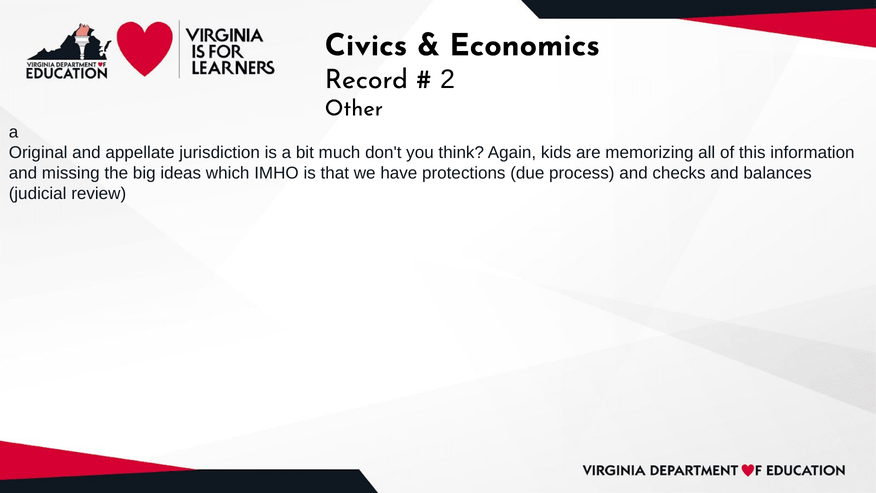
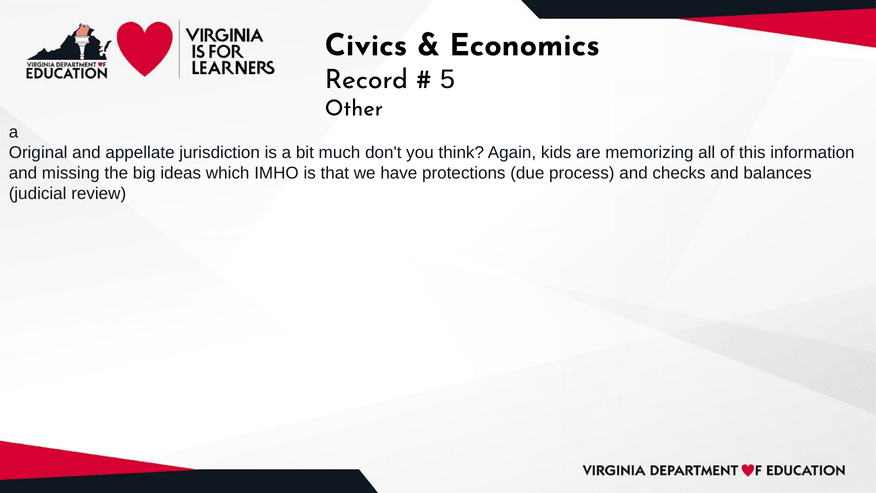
2: 2 -> 5 (448, 79)
